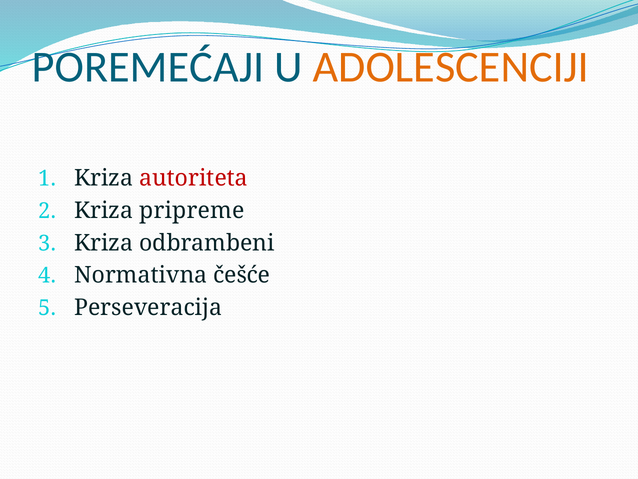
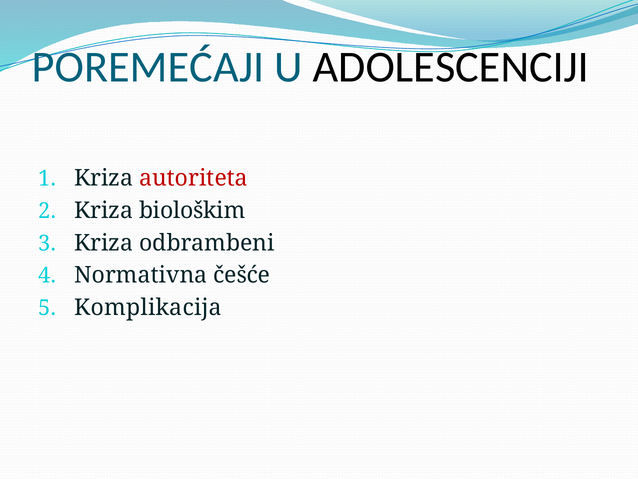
ADOLESCENCIJI colour: orange -> black (451, 67)
pripreme: pripreme -> biološkim (192, 210)
Perseveracija: Perseveracija -> Komplikacija (148, 307)
